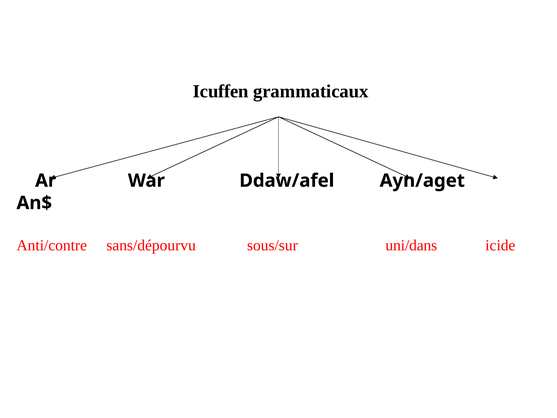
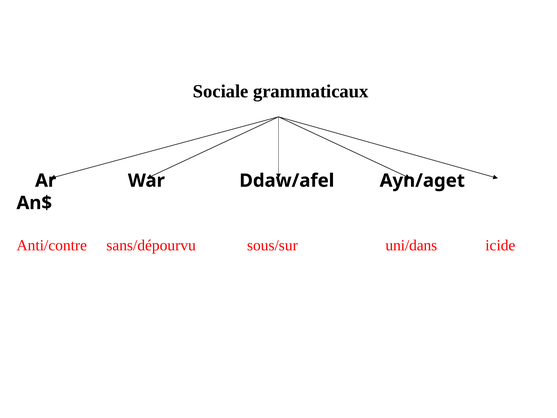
Icuffen: Icuffen -> Sociale (221, 91)
